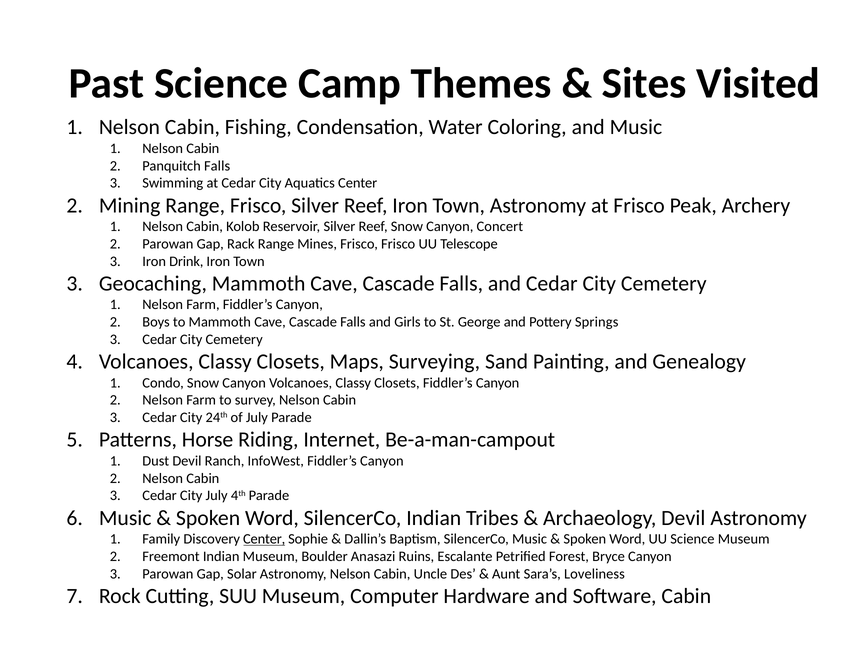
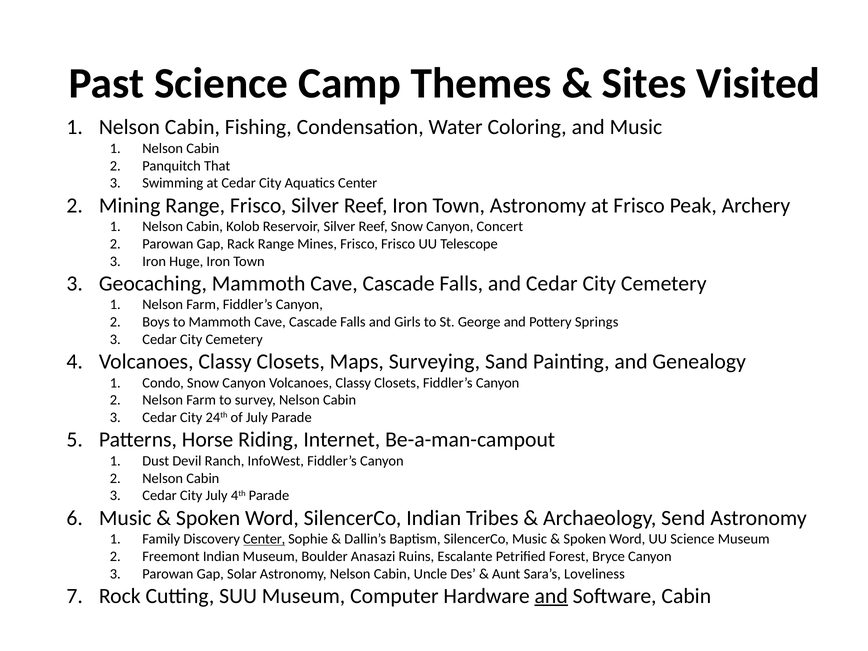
Panquitch Falls: Falls -> That (217, 166)
Drink: Drink -> Huge (186, 261)
Archaeology Devil: Devil -> Send (683, 518)
and underline: none -> present (551, 596)
